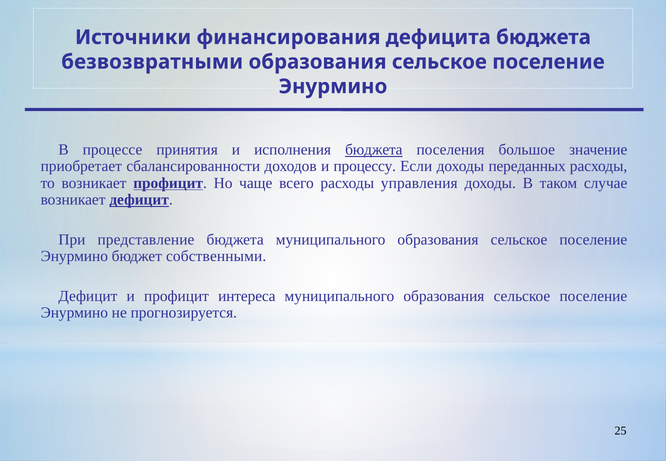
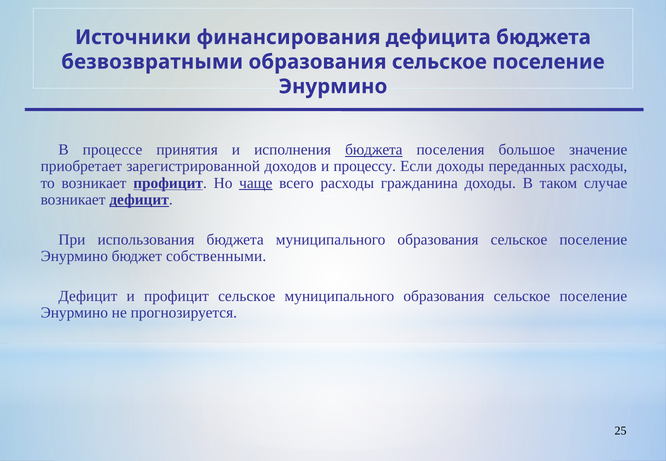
сбалансированности: сбалансированности -> зарегистрированной (193, 166)
чаще underline: none -> present (256, 183)
управления: управления -> гражданина (419, 183)
представление: представление -> использования (146, 240)
профицит интереса: интереса -> сельское (247, 296)
